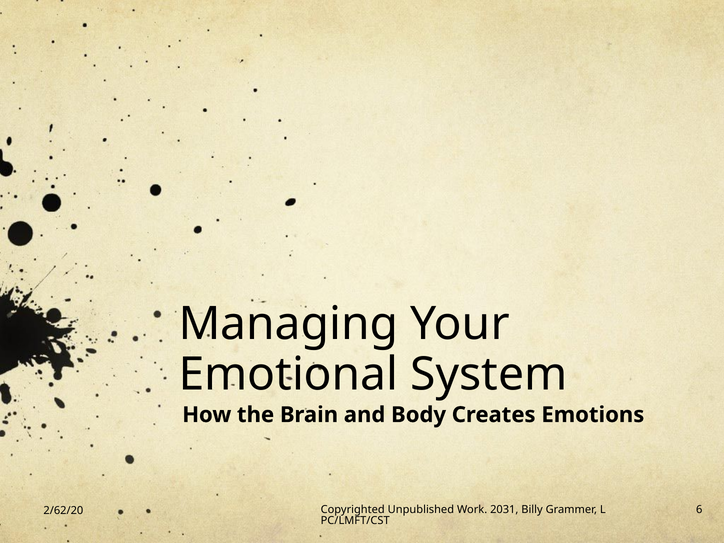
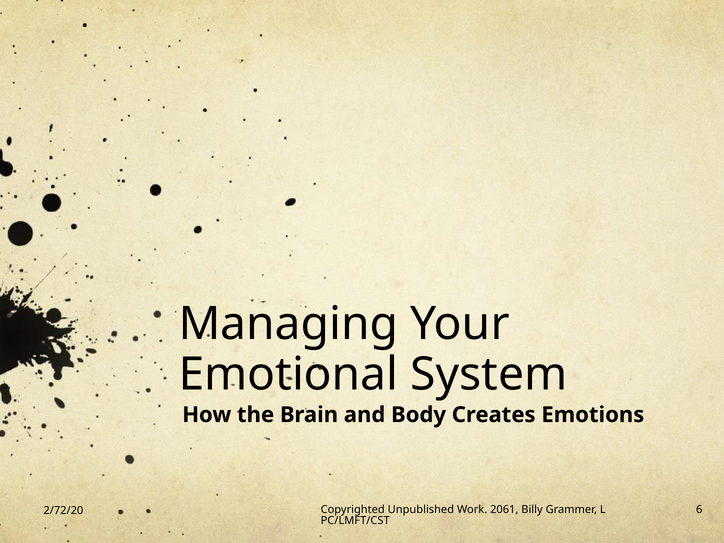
2031: 2031 -> 2061 (504, 510)
2/62/20: 2/62/20 -> 2/72/20 (63, 510)
